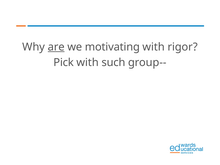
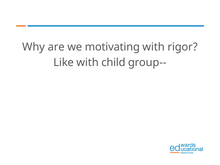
are underline: present -> none (56, 47)
Pick: Pick -> Like (64, 62)
such: such -> child (113, 62)
